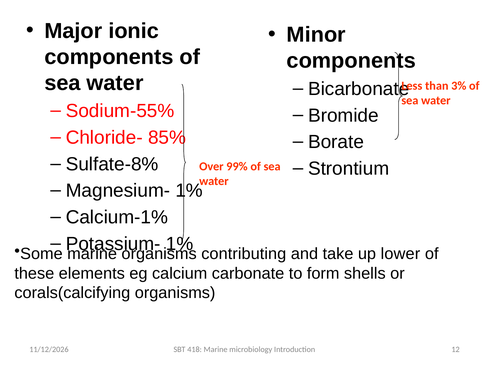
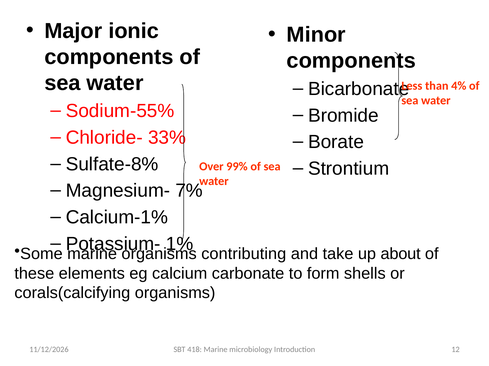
3%: 3% -> 4% (459, 86)
85%: 85% -> 33% (167, 138)
Magnesium- 1%: 1% -> 7% (189, 191)
lower: lower -> about (401, 254)
